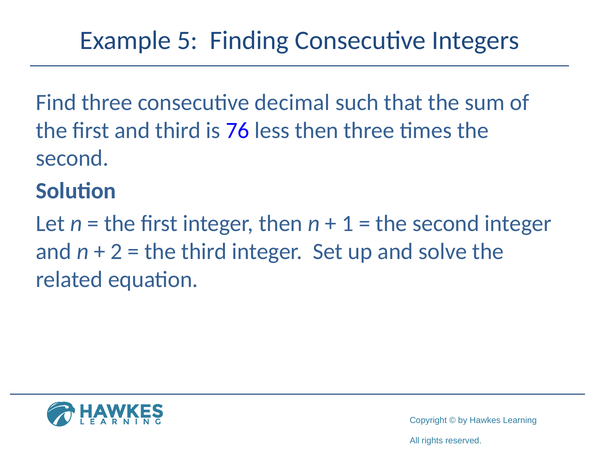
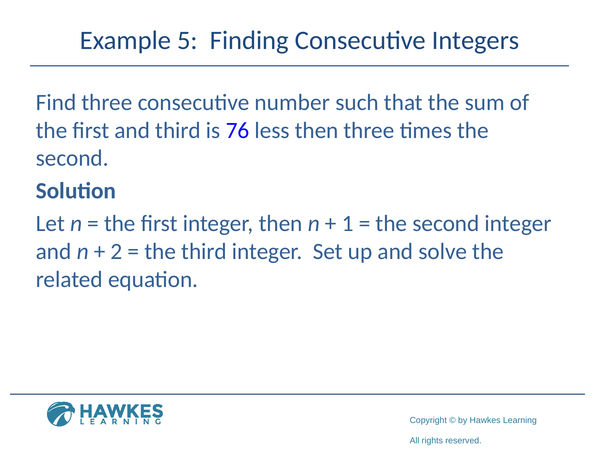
decimal: decimal -> number (292, 102)
